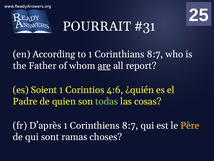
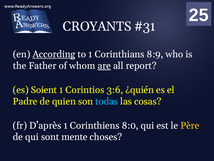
POURRAIT: POURRAIT -> CROYANTS (97, 26)
According underline: none -> present (54, 54)
Corinthians 8:7: 8:7 -> 8:9 (155, 54)
4:6: 4:6 -> 3:6 (115, 90)
todas colour: light green -> light blue (107, 101)
Corinthiens 8:7: 8:7 -> 8:0 (130, 125)
ramas: ramas -> mente (74, 137)
